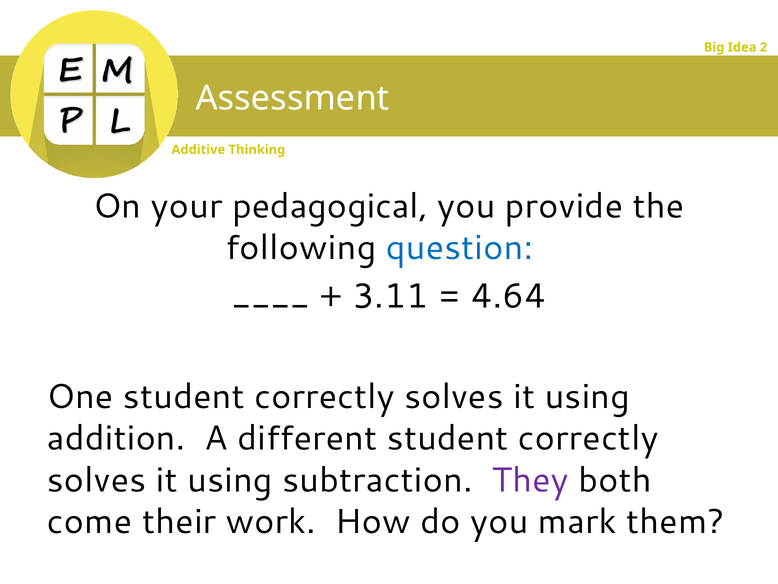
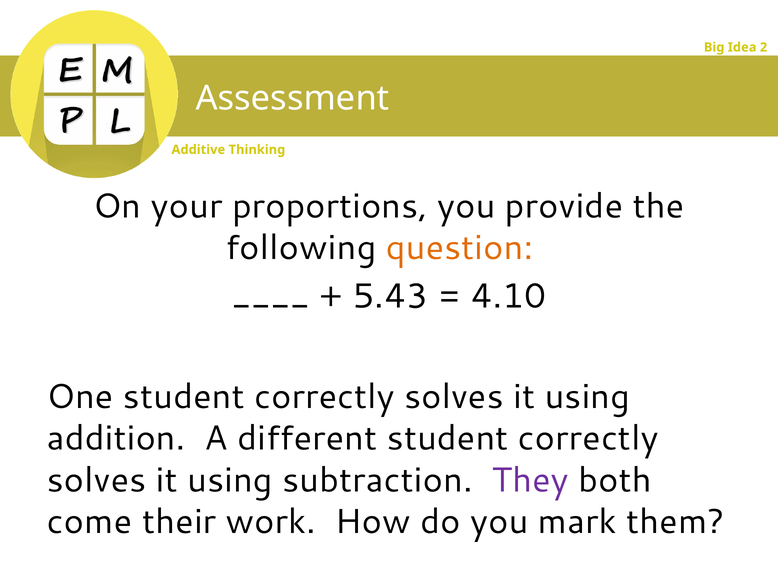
pedagogical: pedagogical -> proportions (330, 206)
question colour: blue -> orange (460, 248)
3.11: 3.11 -> 5.43 (390, 296)
4.64: 4.64 -> 4.10 (508, 296)
